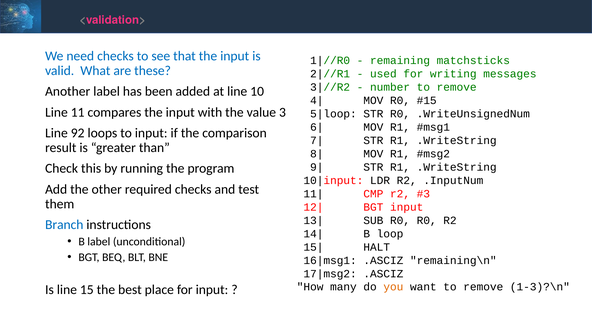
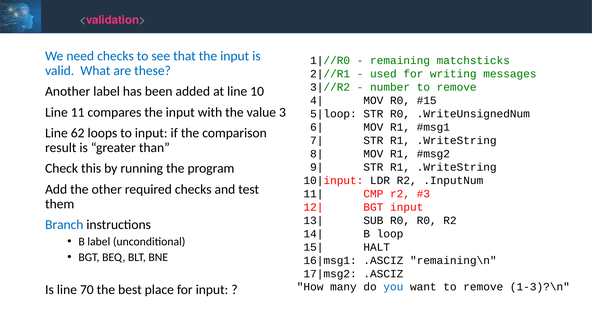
92: 92 -> 62 (78, 133)
you colour: orange -> blue (393, 287)
15: 15 -> 70 (87, 290)
